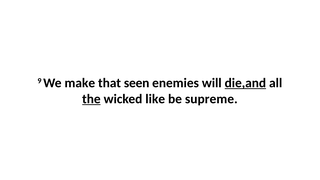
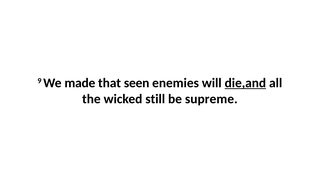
make: make -> made (80, 83)
the underline: present -> none (91, 99)
like: like -> still (155, 99)
